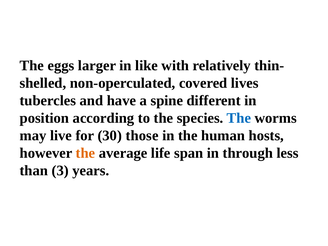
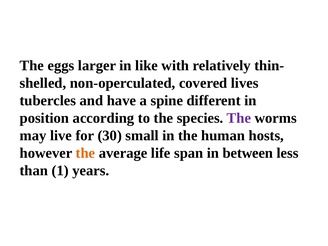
The colour: blue -> purple (239, 118)
those: those -> small (142, 136)
through: through -> between (248, 153)
3: 3 -> 1 (60, 171)
